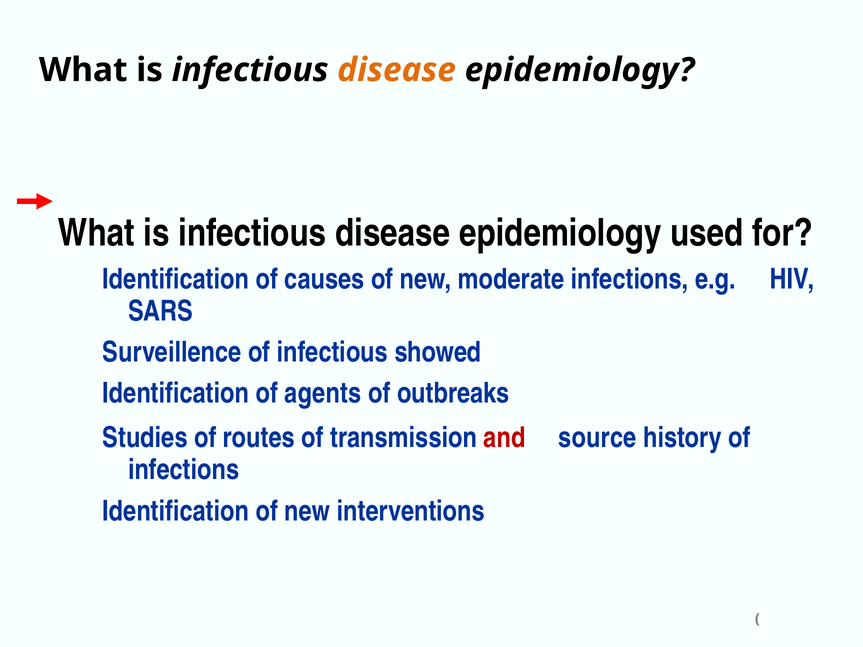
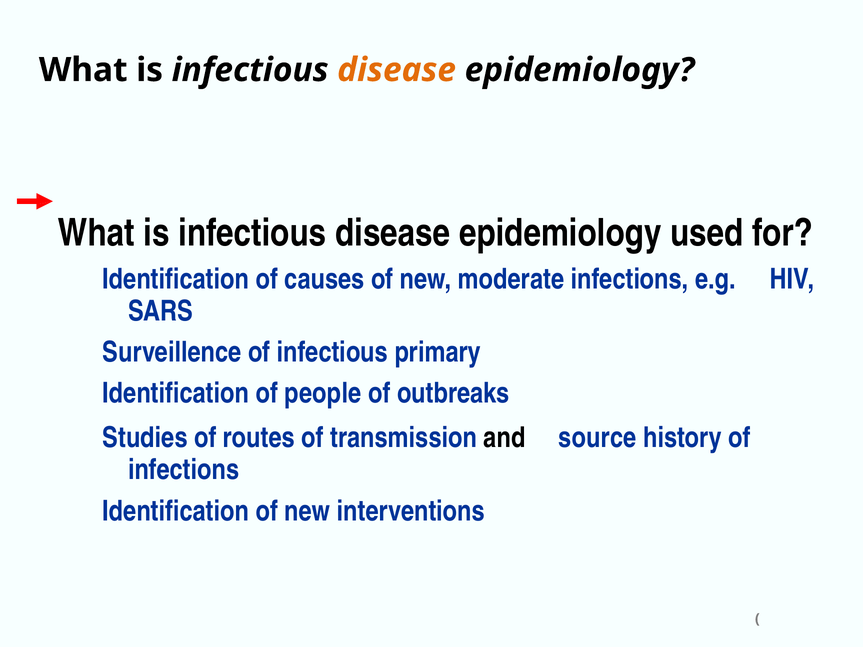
showed: showed -> primary (438, 352)
agents: agents -> people (323, 394)
and colour: red -> black (504, 438)
